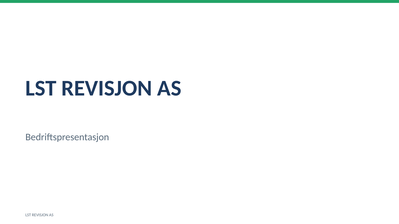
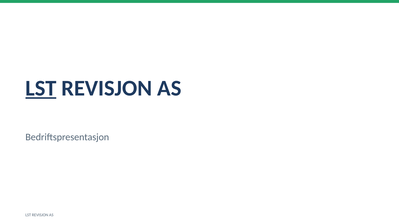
LST underline: none -> present (41, 88)
